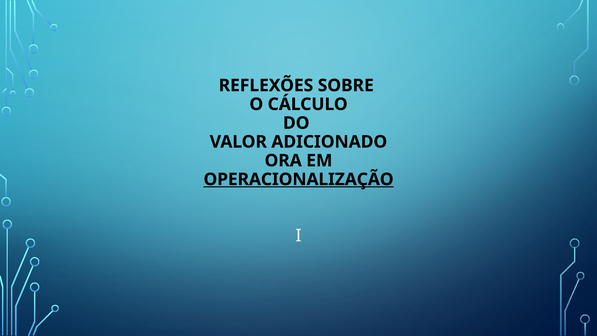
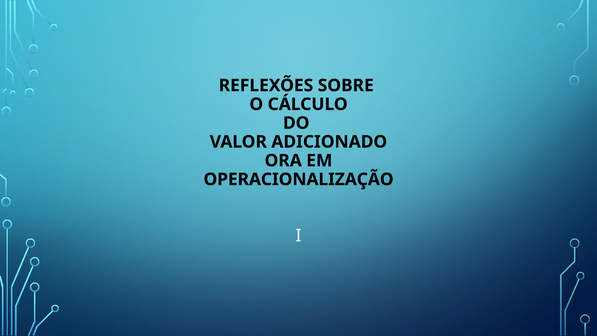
OPERACIONALIZAÇÃO underline: present -> none (299, 179)
